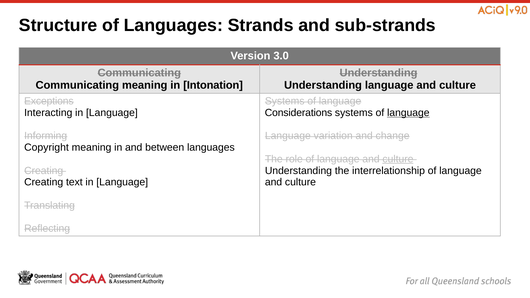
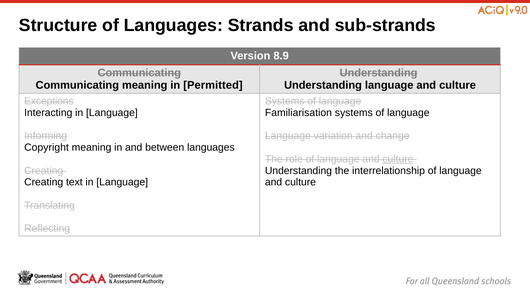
3.0: 3.0 -> 8.9 (281, 56)
Intonation: Intonation -> Permitted (213, 85)
Considerations: Considerations -> Familiarisation (298, 113)
language underline: present -> none (408, 113)
